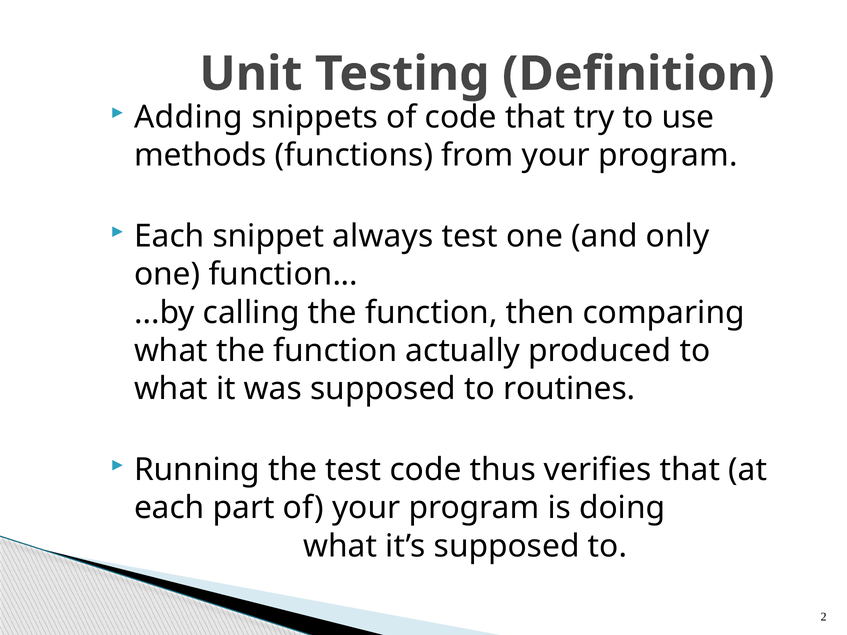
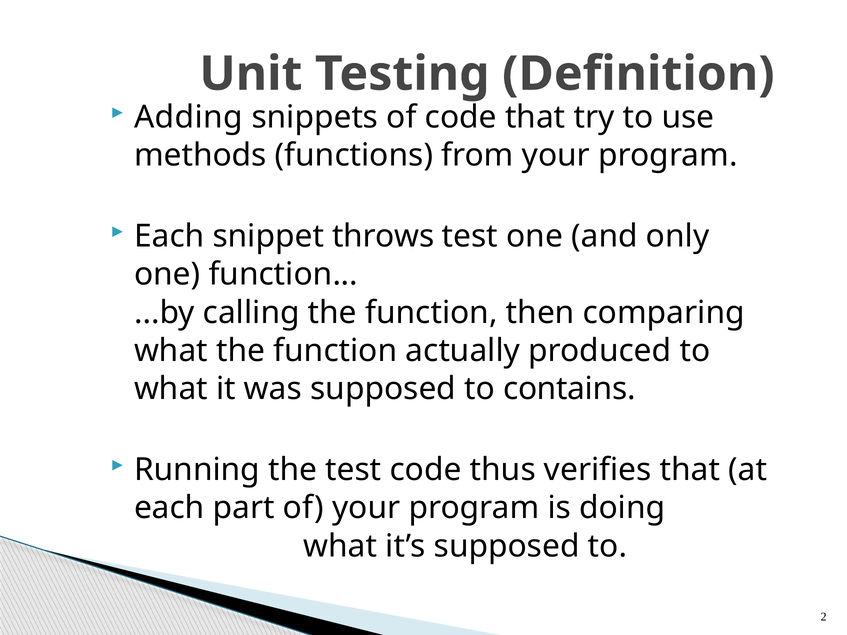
always: always -> throws (383, 236)
routines: routines -> contains (569, 389)
